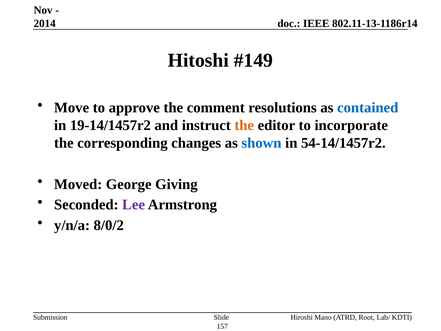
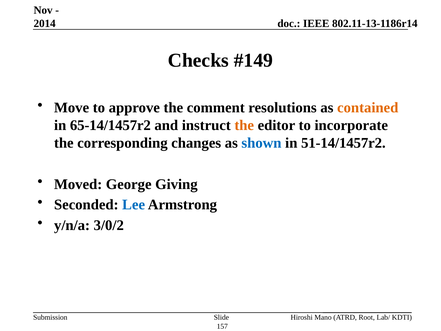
Hitoshi: Hitoshi -> Checks (198, 60)
contained colour: blue -> orange (368, 108)
19-14/1457r2: 19-14/1457r2 -> 65-14/1457r2 (110, 125)
54-14/1457r2: 54-14/1457r2 -> 51-14/1457r2 (343, 143)
Lee colour: purple -> blue (134, 205)
8/0/2: 8/0/2 -> 3/0/2 (109, 225)
